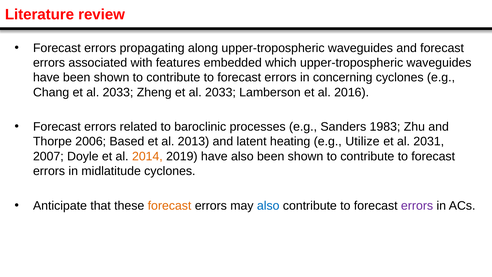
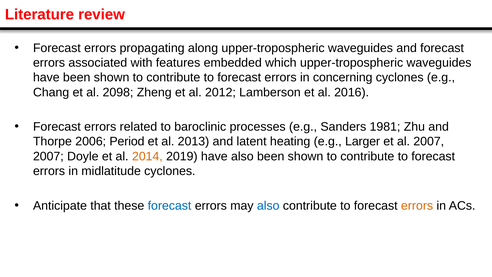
Chang et al 2033: 2033 -> 2098 (118, 92)
Zheng et al 2033: 2033 -> 2012 (220, 92)
1983: 1983 -> 1981 (385, 127)
Based: Based -> Period (127, 141)
Utilize: Utilize -> Larger (363, 141)
al 2031: 2031 -> 2007 (429, 141)
forecast colour: orange -> blue (170, 205)
errors colour: purple -> orange (417, 205)
